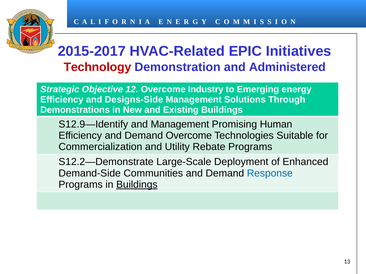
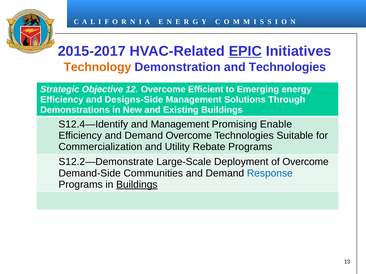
EPIC underline: none -> present (245, 51)
Technology colour: red -> orange (97, 67)
and Administered: Administered -> Technologies (287, 67)
Industry: Industry -> Efficient (206, 89)
S12.9—Identify: S12.9—Identify -> S12.4—Identify (93, 124)
Human: Human -> Enable (276, 124)
of Enhanced: Enhanced -> Overcome (306, 162)
